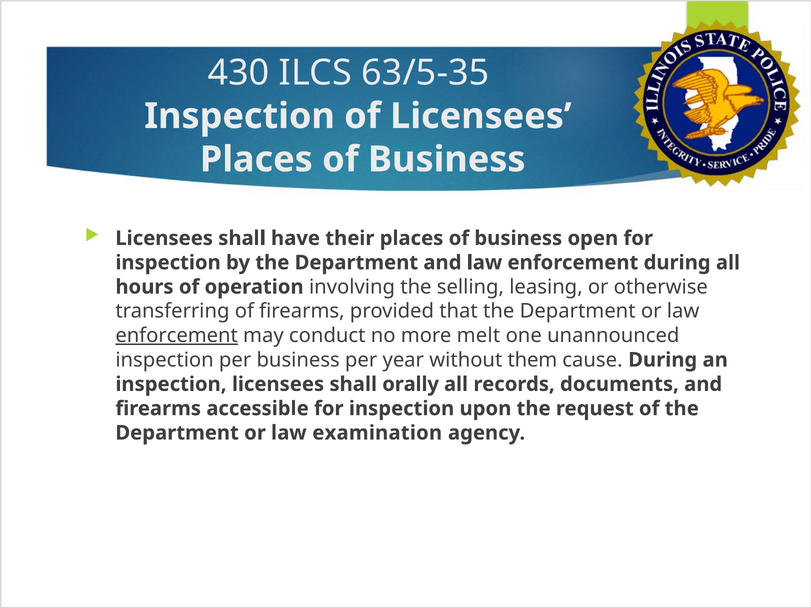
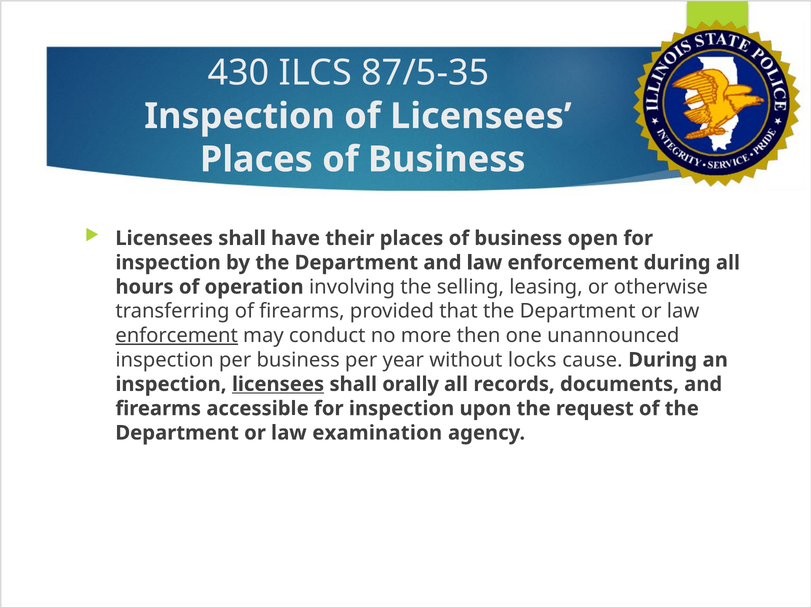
63/5-35: 63/5-35 -> 87/5-35 (425, 73)
melt: melt -> then (479, 336)
them: them -> locks (532, 360)
licensees underline: none -> present (278, 384)
